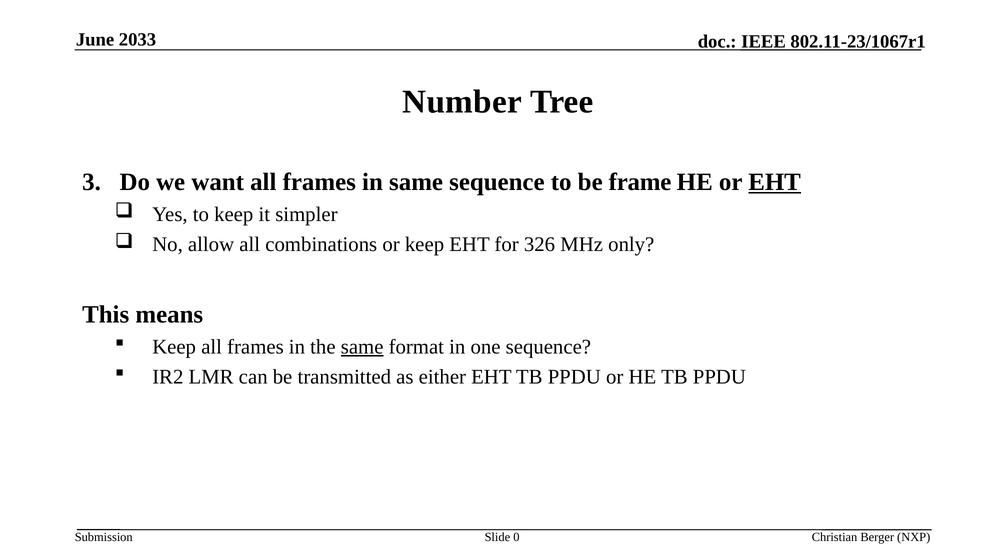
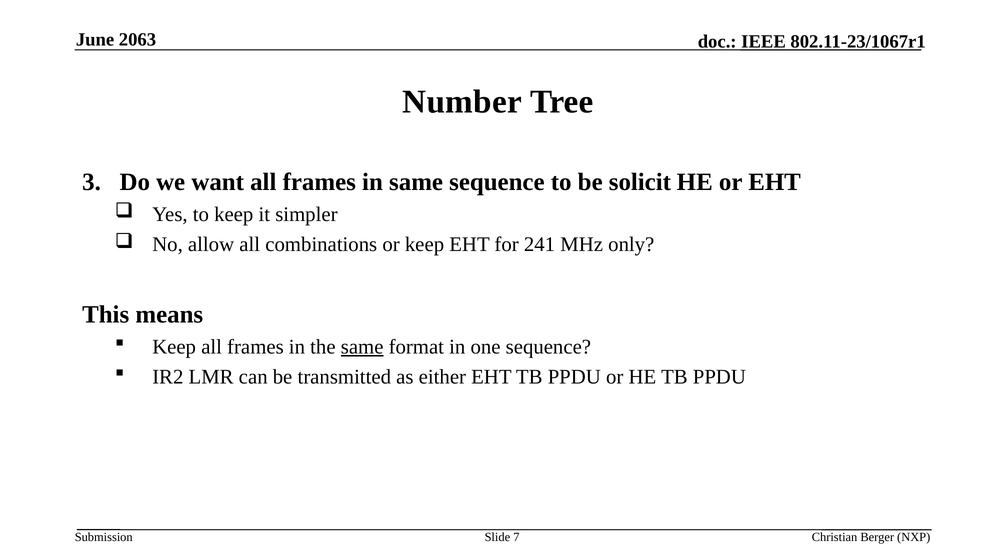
2033: 2033 -> 2063 (137, 40)
frame: frame -> solicit (640, 182)
EHT underline: present -> none (775, 182)
326: 326 -> 241 (540, 245)
0: 0 -> 7 (516, 537)
